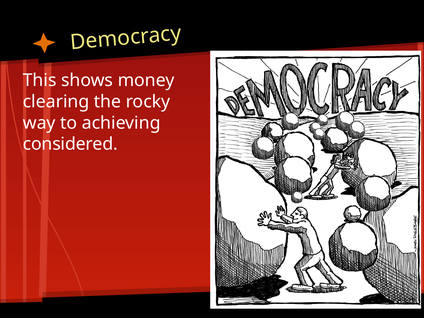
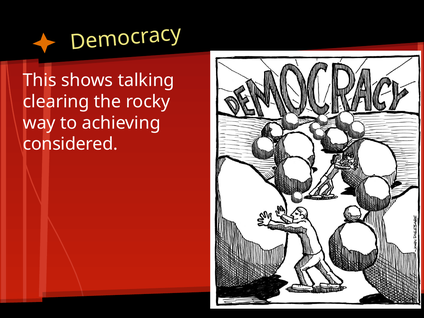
money: money -> talking (146, 80)
